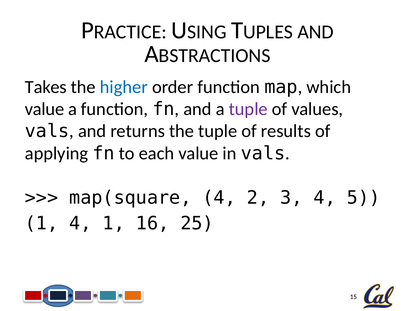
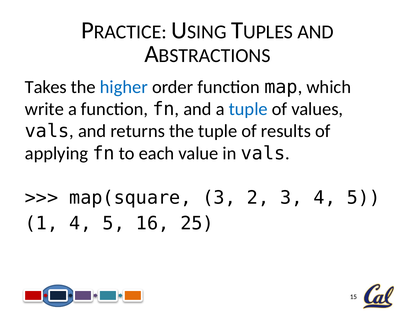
value: value -> write (44, 109)
tuple colour: purple -> blue (248, 109)
map(square 4: 4 -> 3 (219, 198)
1 4 1: 1 -> 5 (114, 224)
